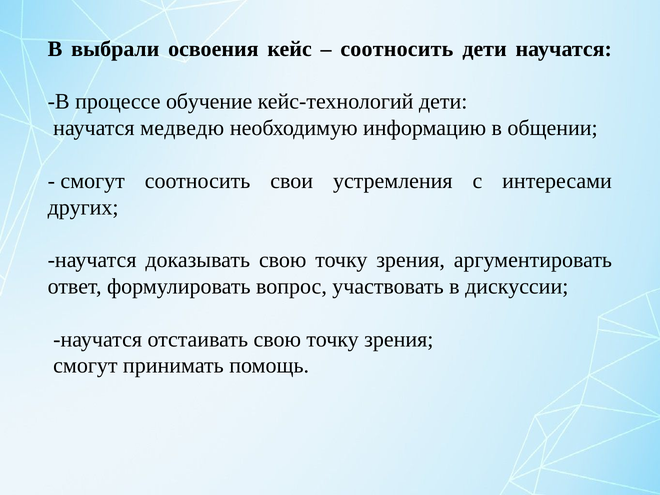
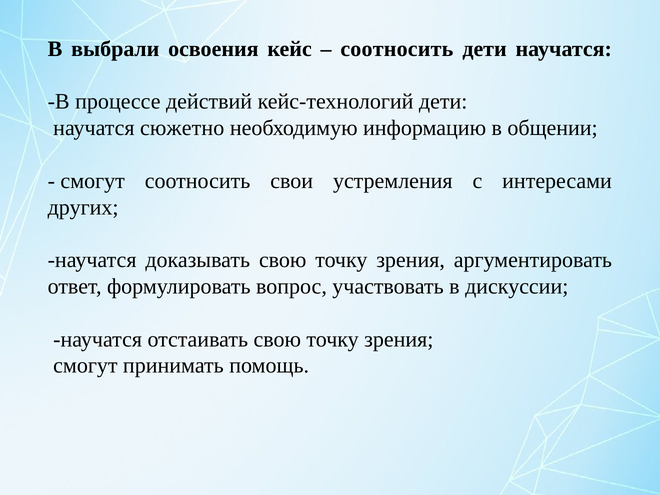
обучение: обучение -> действий (209, 102)
медведю: медведю -> сюжетно (182, 128)
